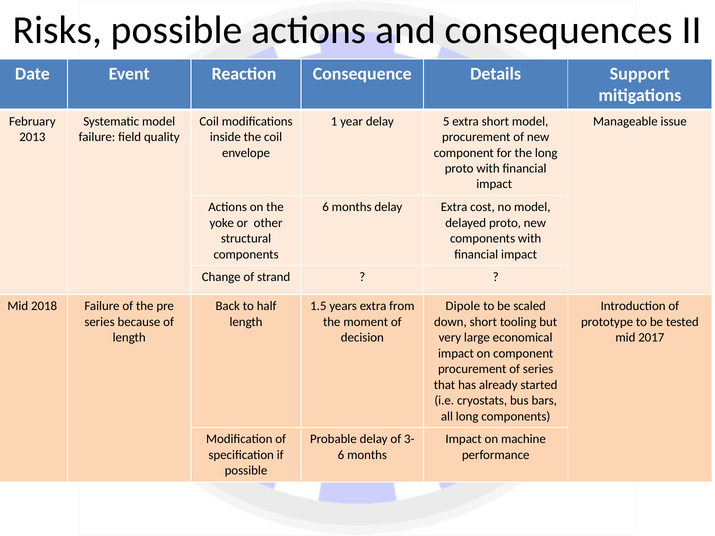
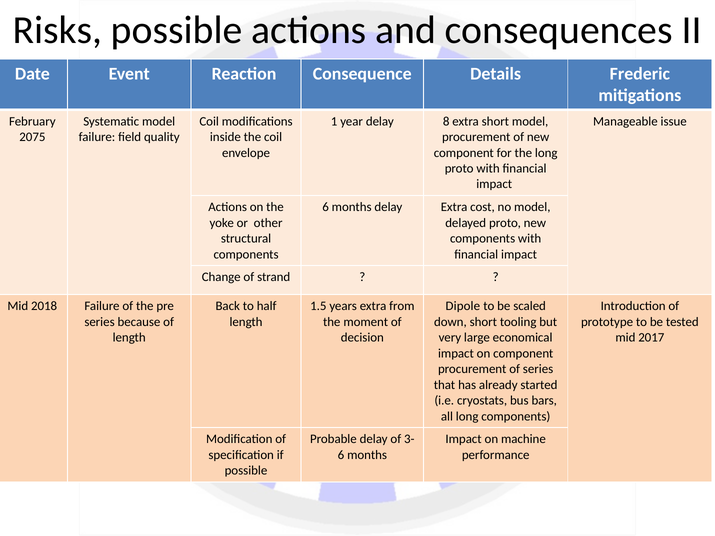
Support: Support -> Frederic (640, 74)
5: 5 -> 8 (446, 121)
2013: 2013 -> 2075 (32, 137)
